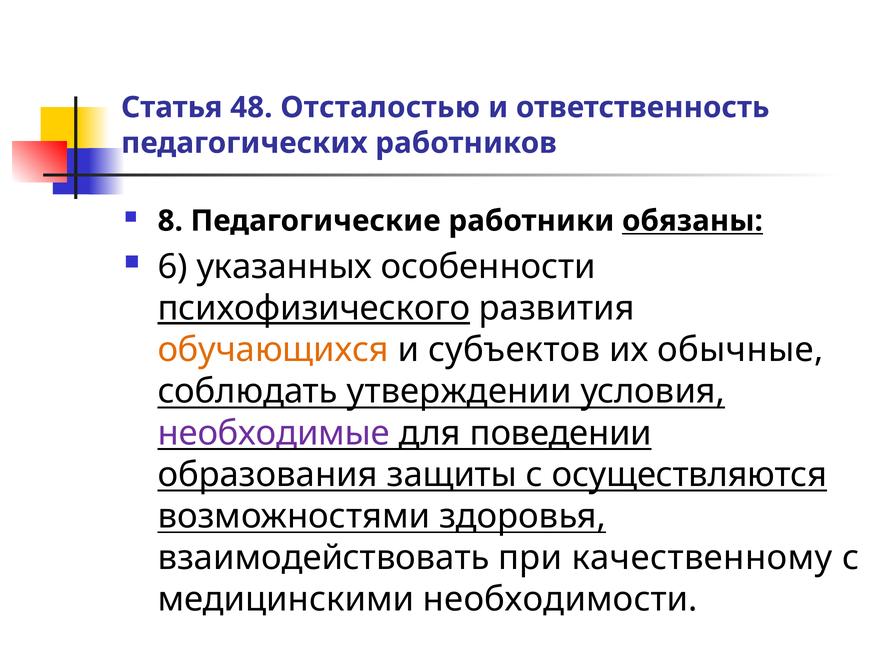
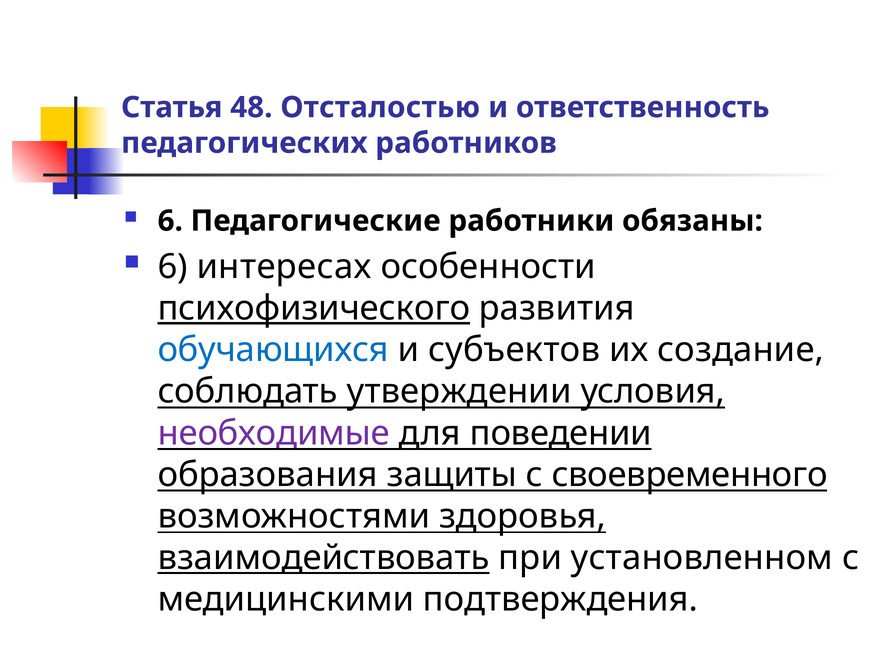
8: 8 -> 6 (170, 221)
обязаны underline: present -> none (692, 221)
указанных: указанных -> интересах (284, 267)
обучающихся colour: orange -> blue (273, 350)
обычные: обычные -> создание (741, 350)
осуществляются: осуществляются -> своевременного (690, 475)
взаимодействовать underline: none -> present (324, 558)
качественному: качественному -> установленном (702, 558)
необходимости: необходимости -> подтверждения (560, 600)
